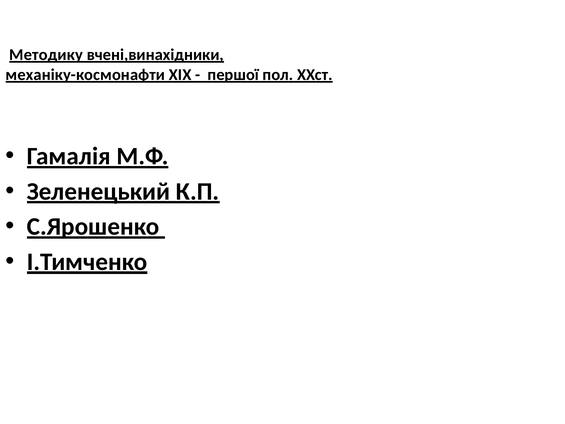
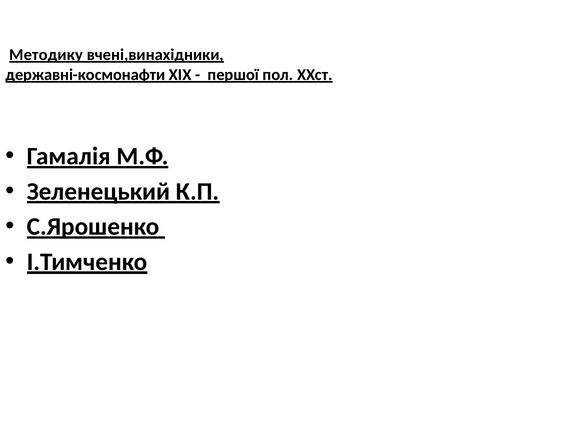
механіку-космонафти: механіку-космонафти -> державні-космонафти (85, 75)
